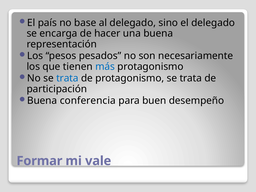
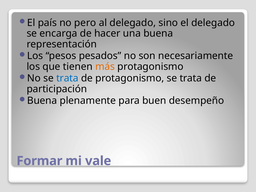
base: base -> pero (85, 23)
más colour: blue -> orange (105, 67)
conferencia: conferencia -> plenamente (88, 101)
